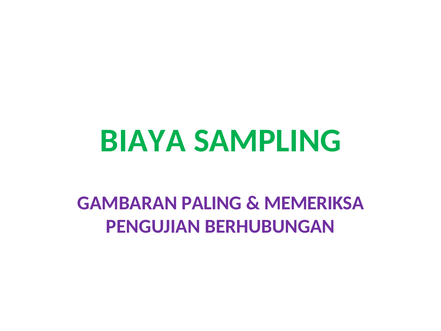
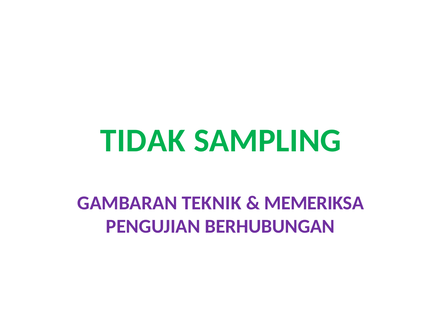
BIAYA: BIAYA -> TIDAK (143, 141)
PALING: PALING -> TEKNIK (212, 203)
